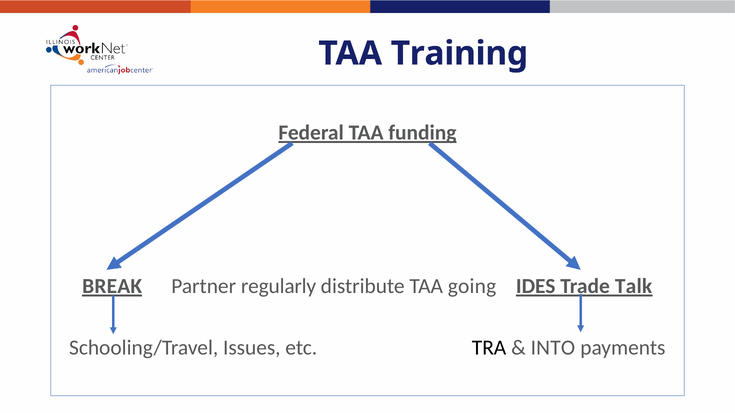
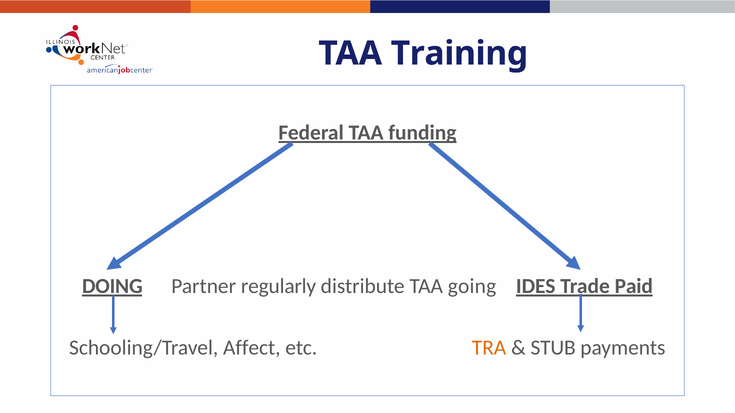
BREAK: BREAK -> DOING (112, 287)
Talk: Talk -> Paid (634, 287)
Issues: Issues -> Affect (252, 348)
TRA colour: black -> orange (489, 348)
INTO: INTO -> STUB (553, 348)
